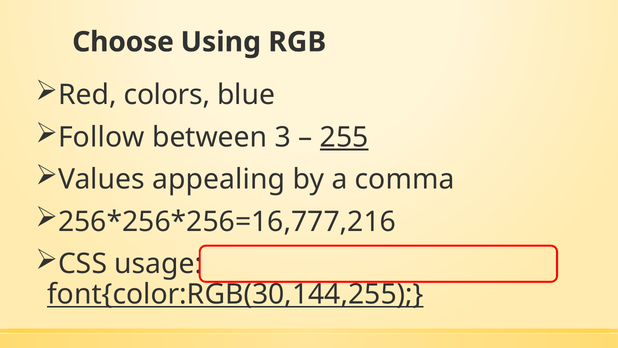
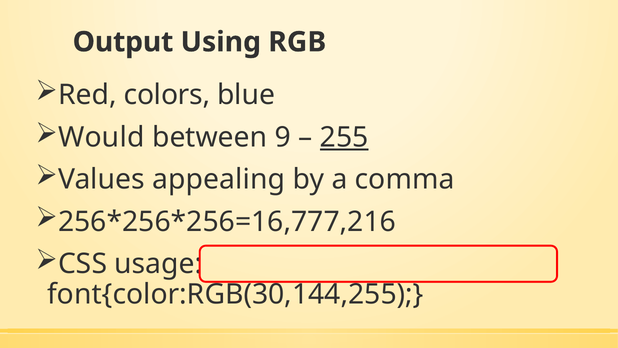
Choose: Choose -> Output (123, 42)
Follow: Follow -> Would (101, 137)
3: 3 -> 9 (283, 137)
font{color:RGB(30,144,255 underline: present -> none (235, 294)
